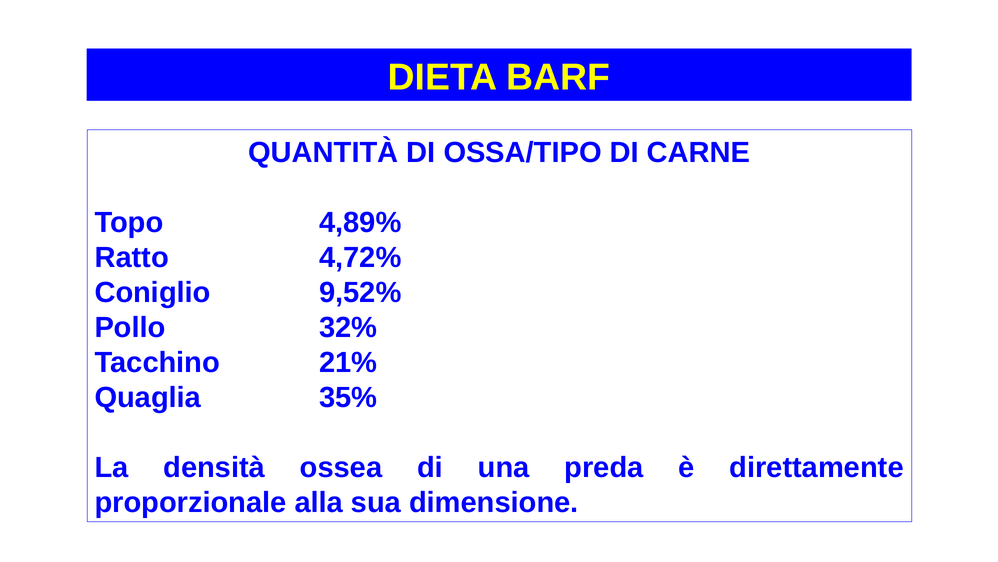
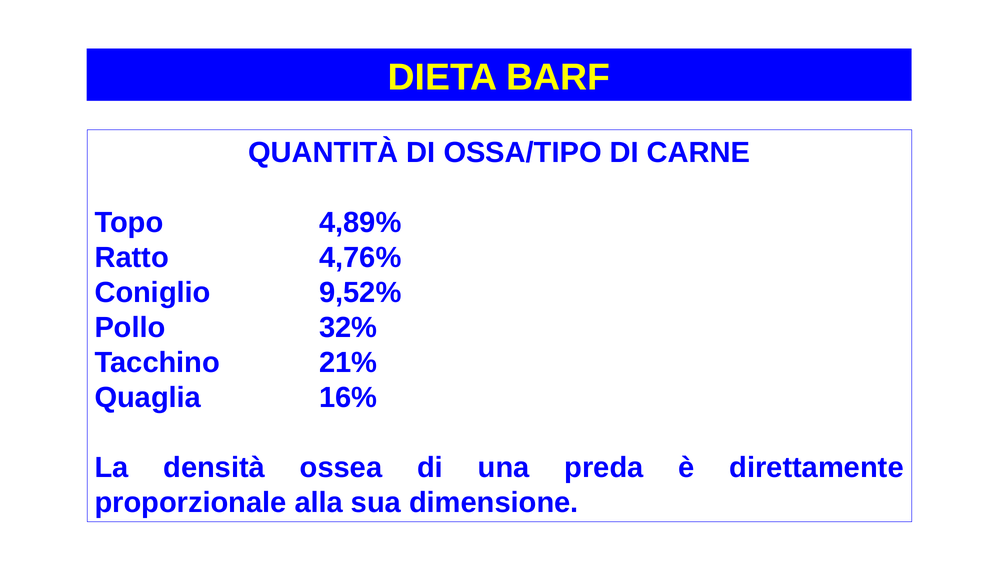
4,72%: 4,72% -> 4,76% (360, 258)
35%: 35% -> 16% (348, 397)
